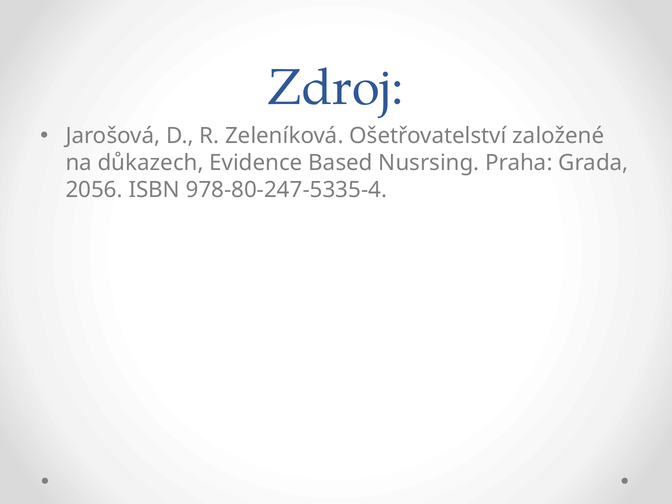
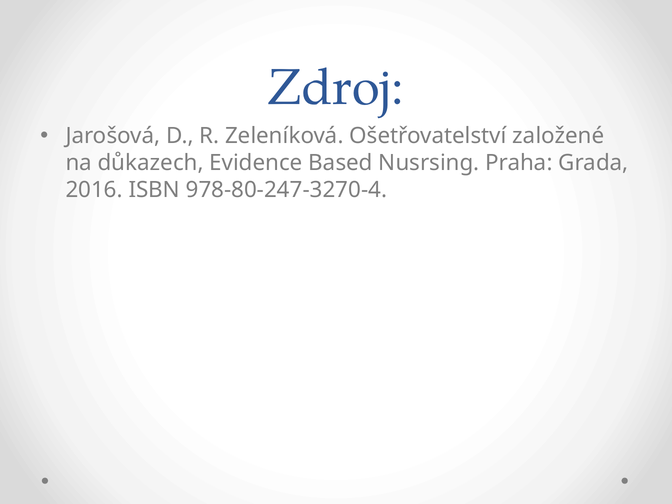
2056: 2056 -> 2016 (94, 190)
978-80-247-5335-4: 978-80-247-5335-4 -> 978-80-247-3270-4 (286, 190)
